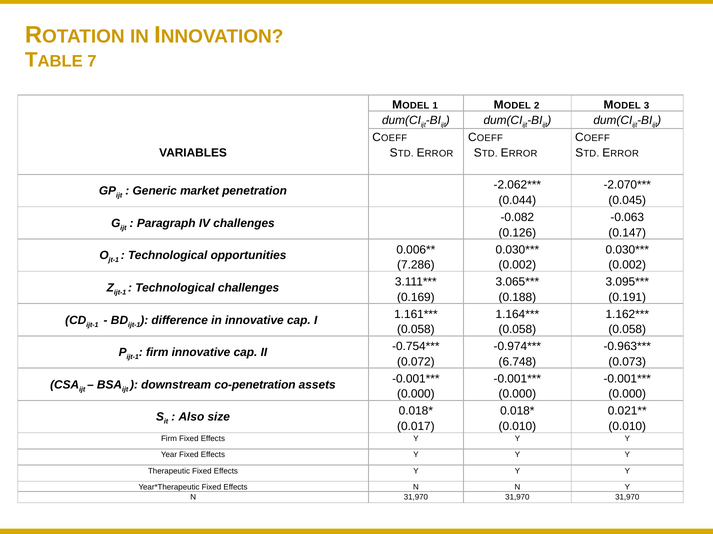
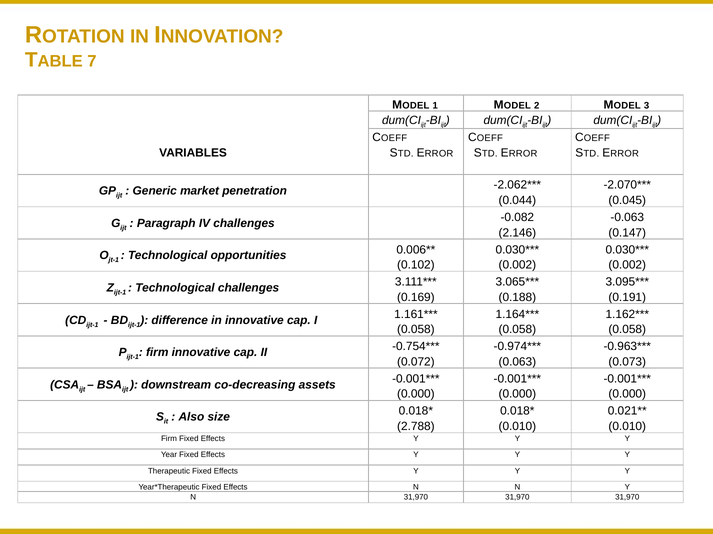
0.126: 0.126 -> 2.146 (517, 233)
7.286: 7.286 -> 0.102 (416, 265)
6.748: 6.748 -> 0.063 (517, 362)
co-penetration: co-penetration -> co-decreasing (255, 385)
0.017: 0.017 -> 2.788 (416, 427)
